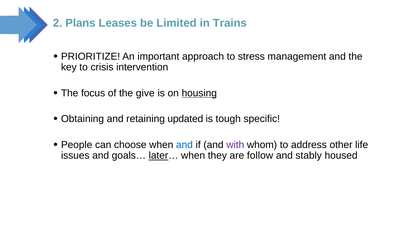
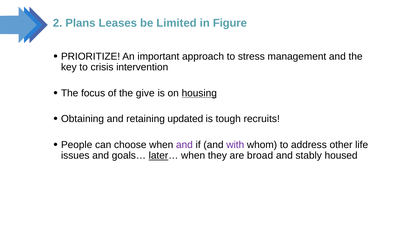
Trains: Trains -> Figure (230, 23)
specific: specific -> recruits (262, 119)
and colour: blue -> purple (184, 145)
follow: follow -> broad (260, 156)
